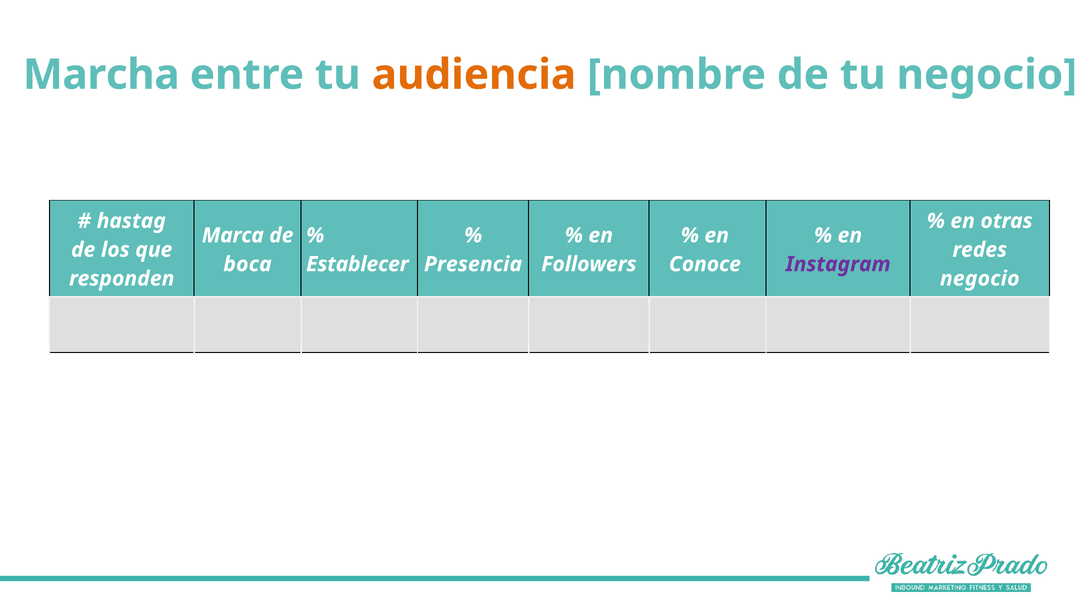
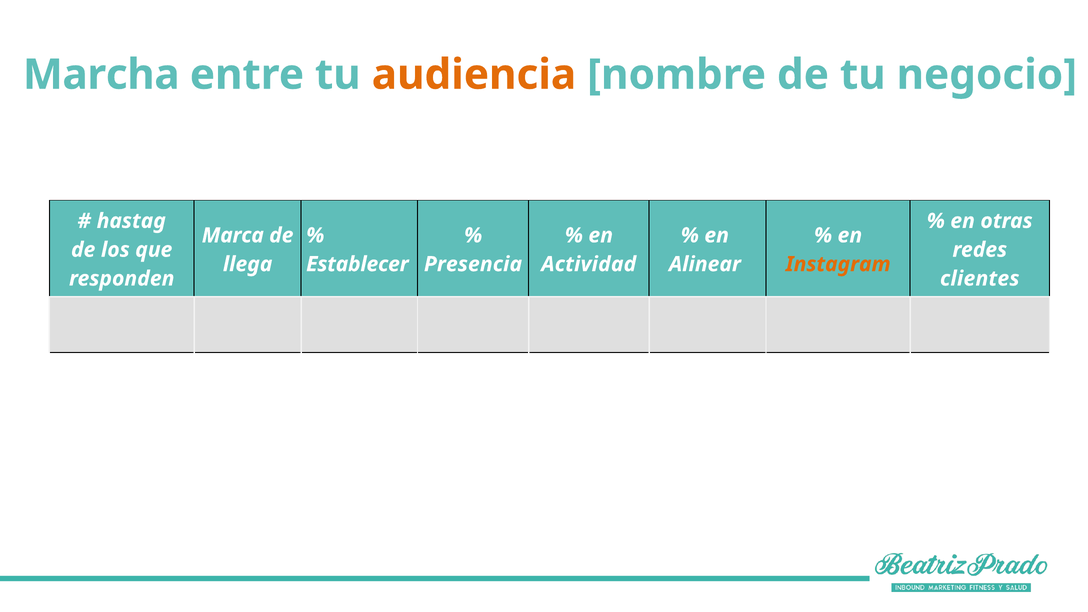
boca: boca -> llega (248, 264)
Followers: Followers -> Actividad (589, 264)
Conoce: Conoce -> Alinear (705, 264)
Instagram colour: purple -> orange (838, 264)
negocio: negocio -> clientes (980, 279)
